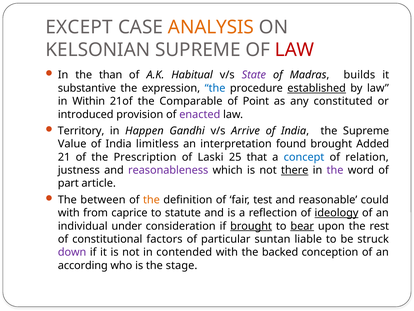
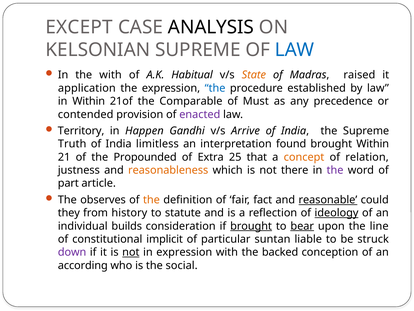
ANALYSIS colour: orange -> black (211, 27)
LAW colour: red -> blue (295, 50)
the than: than -> with (111, 75)
State colour: purple -> orange (254, 75)
builds: builds -> raised (359, 75)
substantive: substantive -> application (87, 88)
established underline: present -> none (317, 88)
Point: Point -> Must (256, 101)
constituted: constituted -> precedence (343, 101)
introduced: introduced -> contended (86, 114)
Value: Value -> Truth (72, 144)
brought Added: Added -> Within (373, 144)
Prescription: Prescription -> Propounded (145, 157)
Laski: Laski -> Extra (211, 157)
concept colour: blue -> orange (304, 157)
reasonableness colour: purple -> orange (168, 170)
there underline: present -> none (295, 170)
between: between -> observes (103, 200)
test: test -> fact (263, 200)
reasonable underline: none -> present (328, 200)
with: with -> they (69, 213)
caprice: caprice -> history (129, 213)
under: under -> builds (127, 226)
rest: rest -> line (379, 226)
factors: factors -> implicit (165, 239)
not underline: none -> present (131, 252)
in contended: contended -> expression (184, 252)
stage: stage -> social (182, 265)
